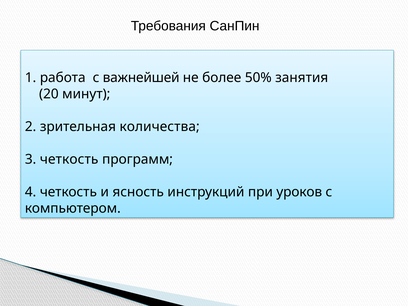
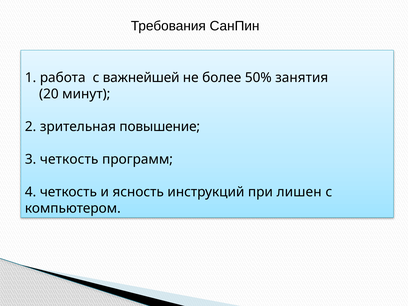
количества: количества -> повышение (160, 127)
уроков: уроков -> лишен (299, 192)
